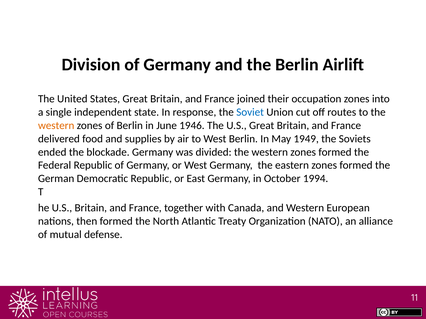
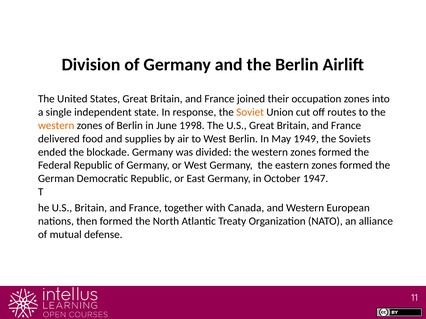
Soviet colour: blue -> orange (250, 112)
1946: 1946 -> 1998 (192, 126)
1994: 1994 -> 1947 (316, 179)
